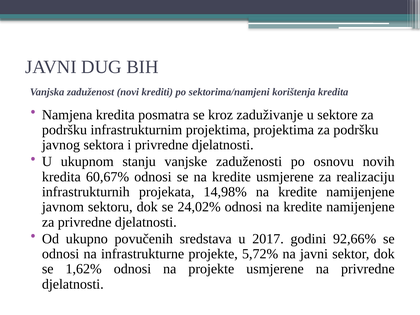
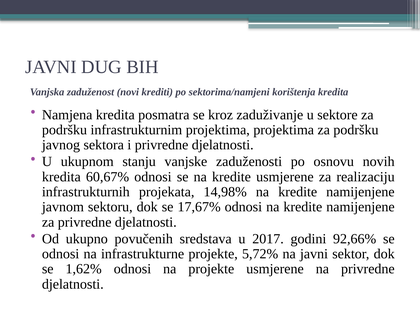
24,02%: 24,02% -> 17,67% (199, 207)
